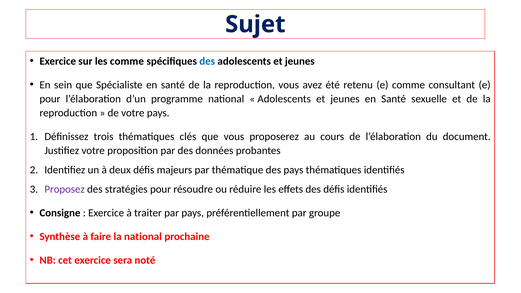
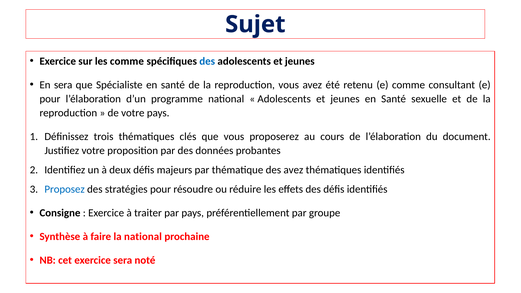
En sein: sein -> sera (63, 85)
des pays: pays -> avez (293, 170)
Proposez colour: purple -> blue (65, 189)
